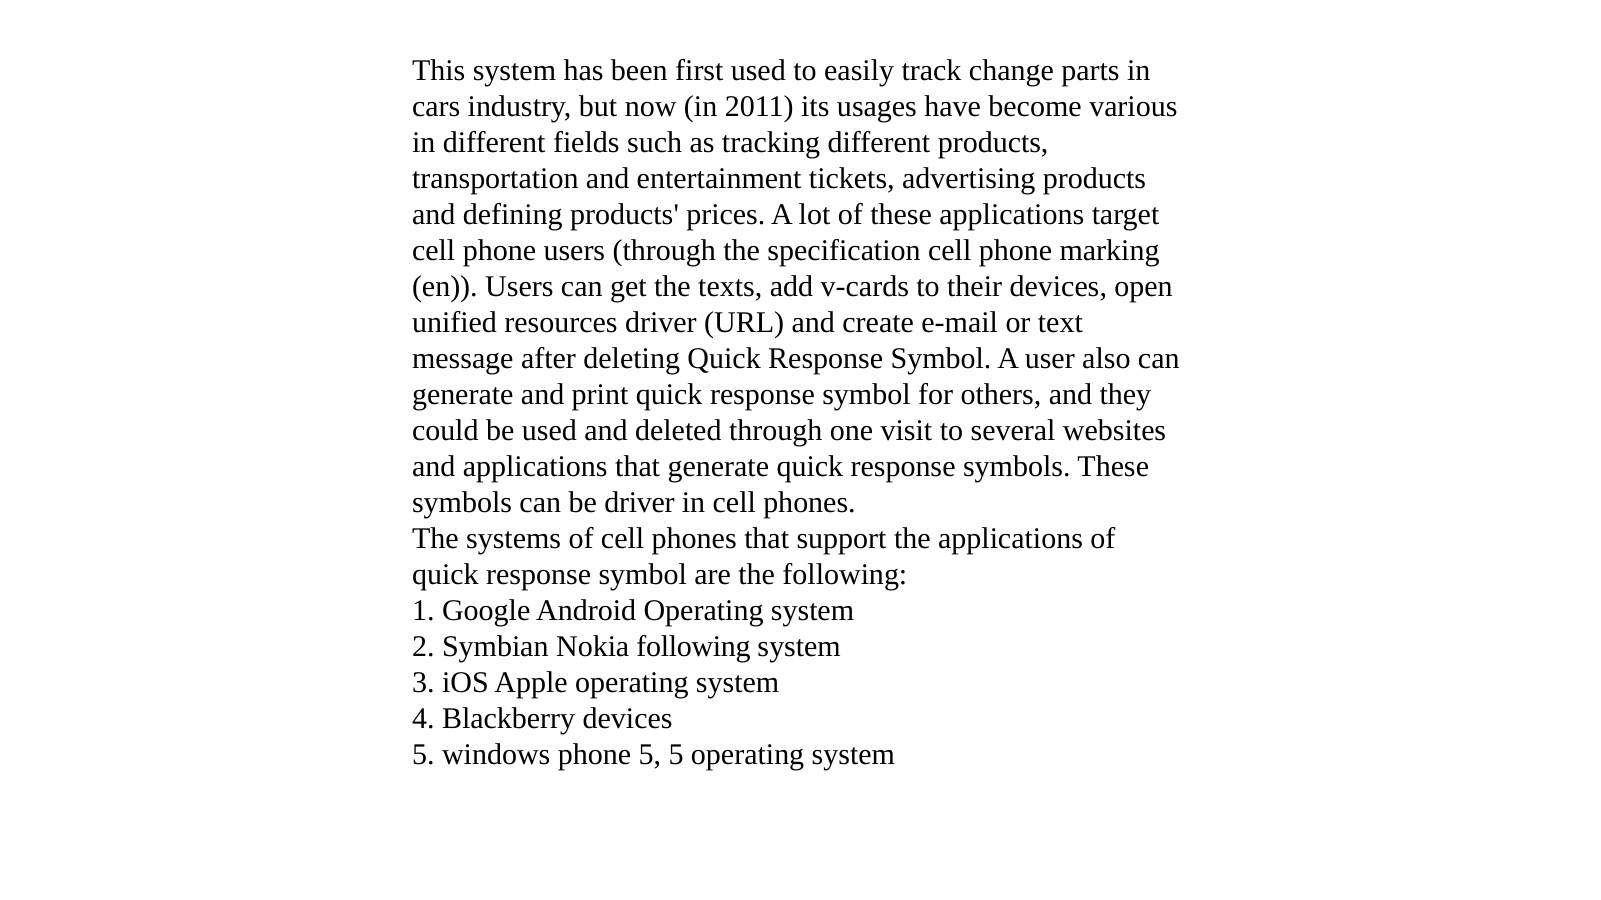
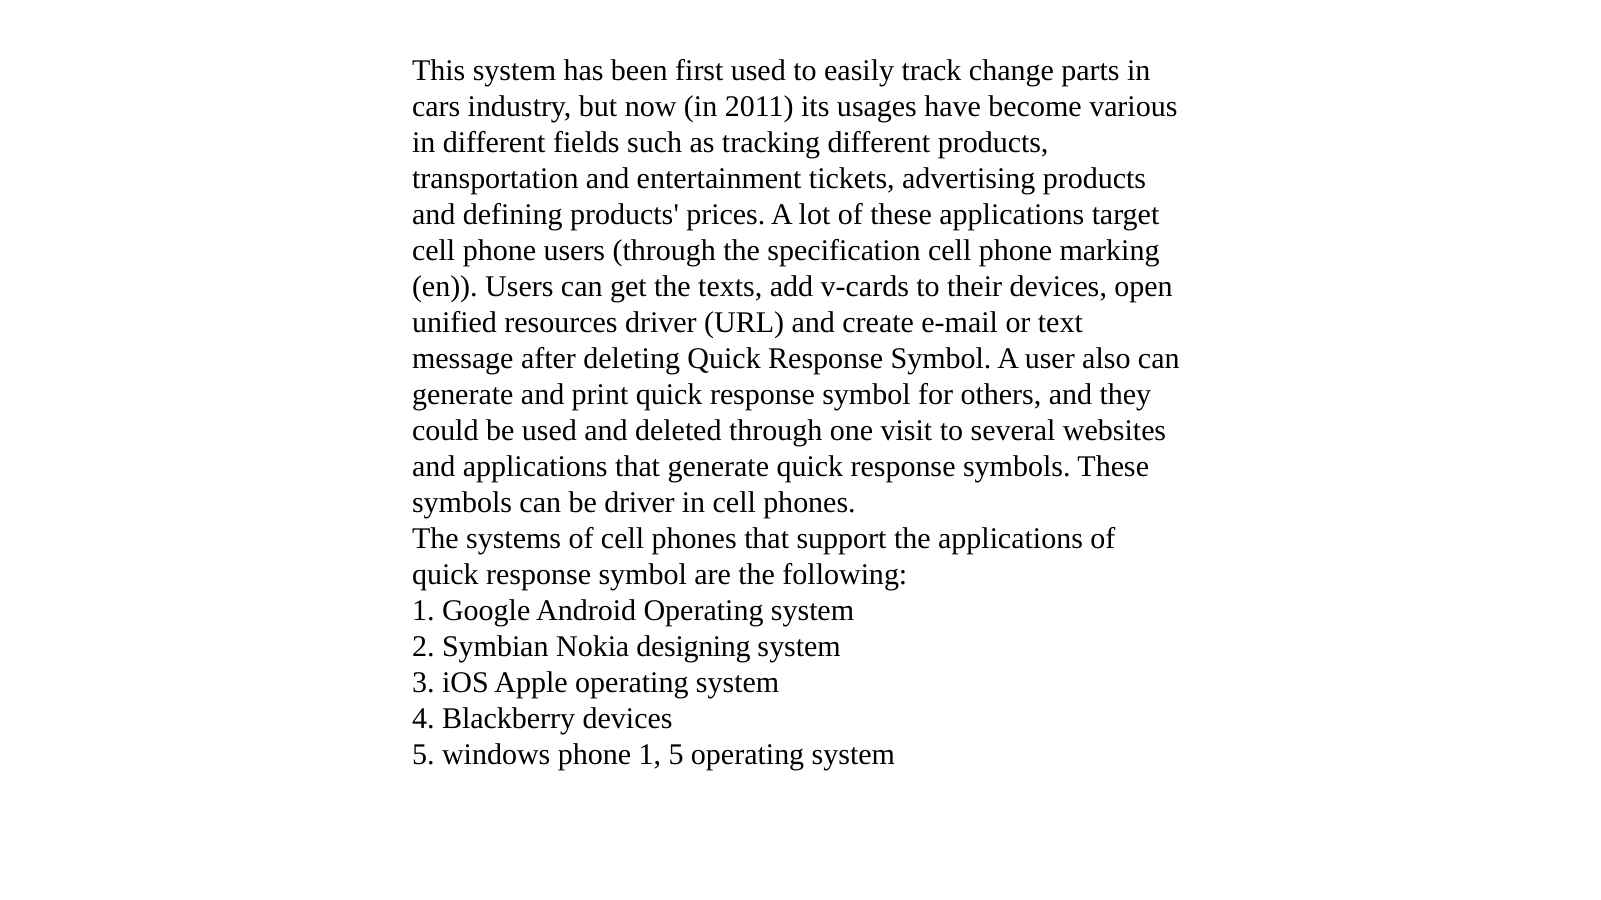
Nokia following: following -> designing (694, 647)
phone 5: 5 -> 1 (650, 755)
